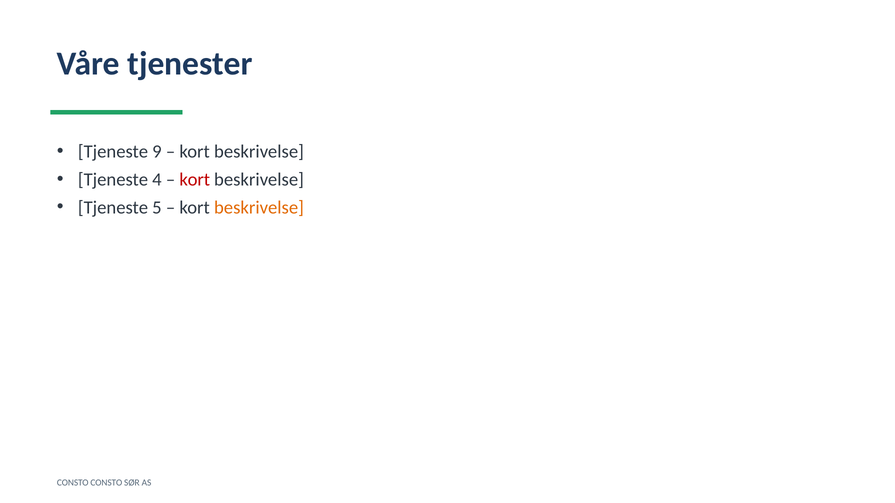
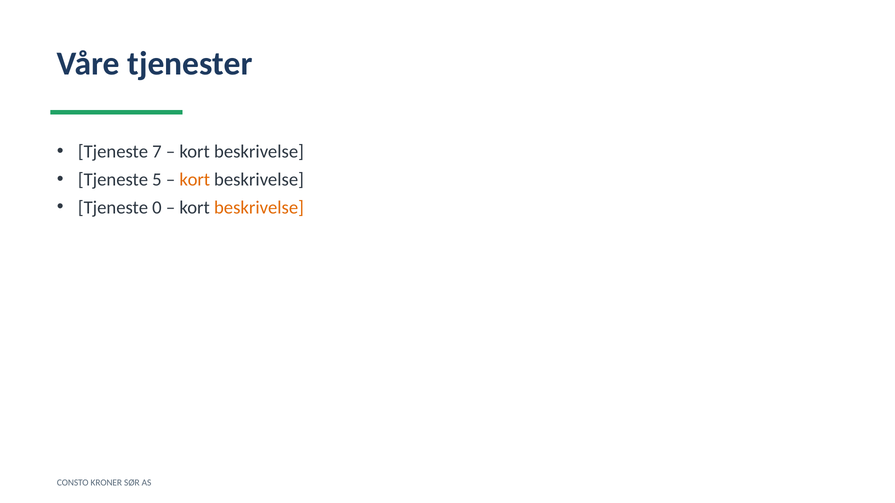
9: 9 -> 7 (157, 152)
4: 4 -> 5 (157, 180)
kort colour: red -> orange (195, 180)
5: 5 -> 0 (157, 208)
CONSTO CONSTO: CONSTO -> KRONER (106, 483)
